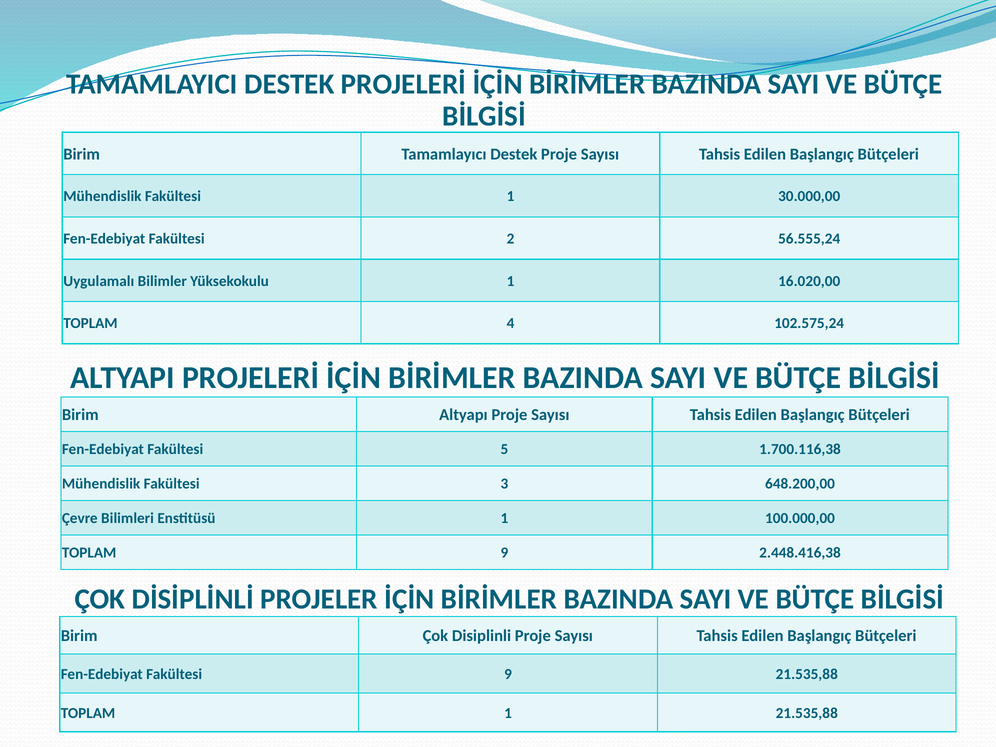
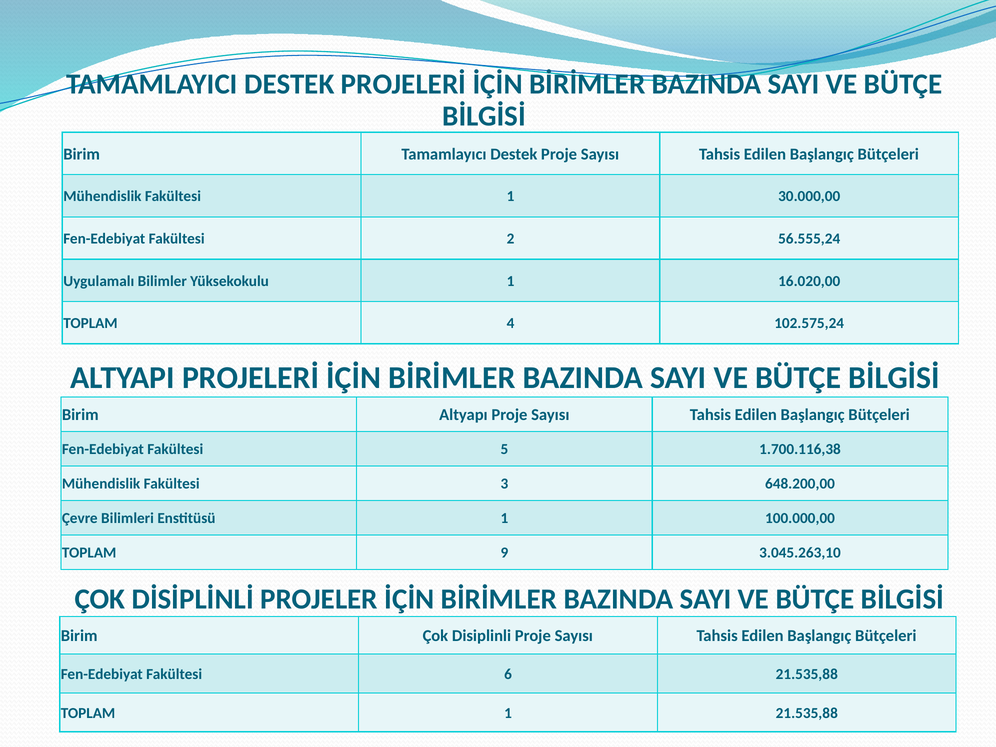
2.448.416,38: 2.448.416,38 -> 3.045.263,10 (800, 553)
Fakültesi 9: 9 -> 6 (508, 674)
